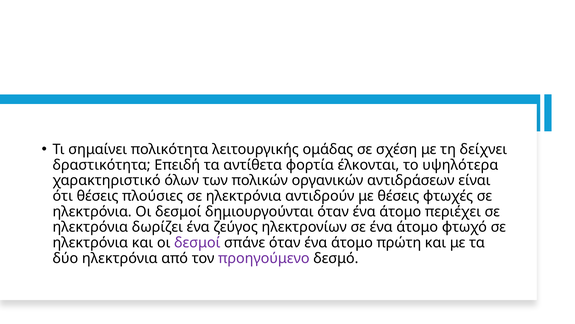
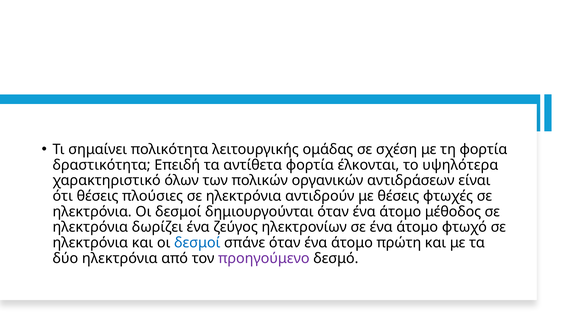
τη δείχνει: δείχνει -> φορτία (483, 149)
περιέχει: περιέχει -> μέθοδος (453, 211)
δεσμοί colour: purple -> blue (197, 242)
